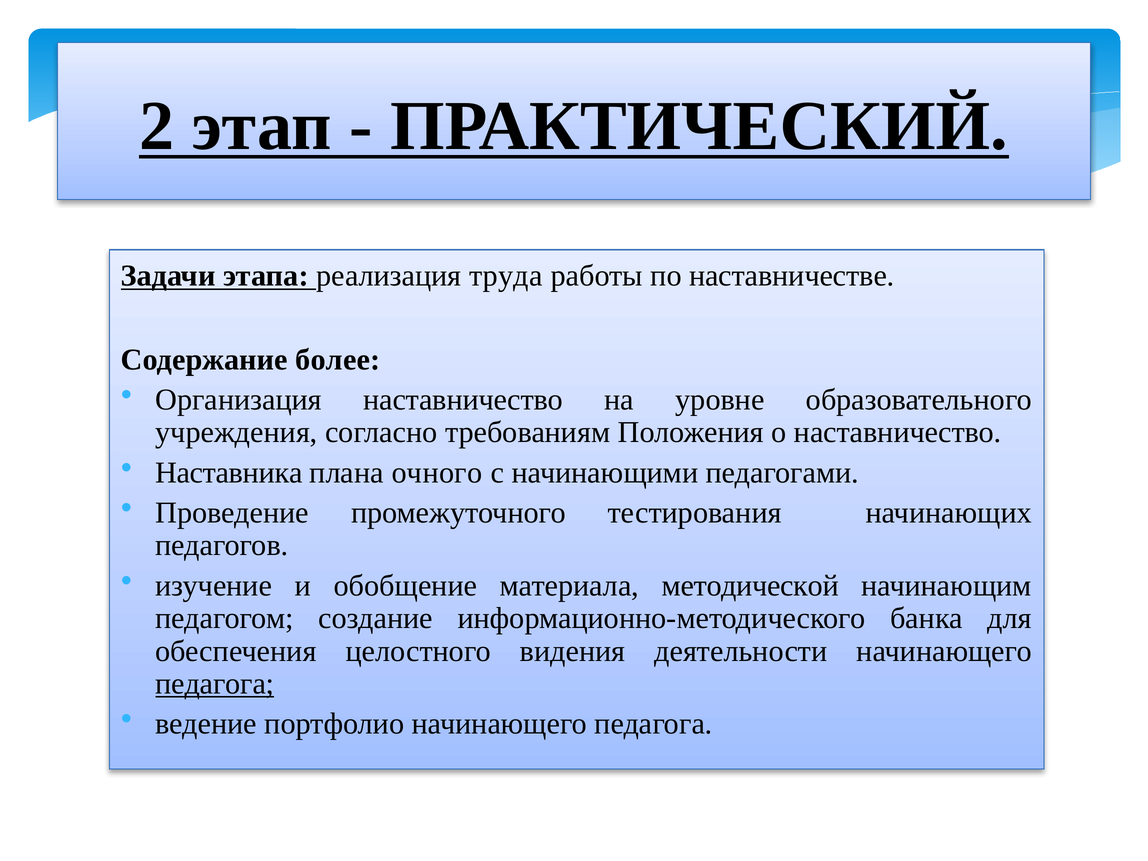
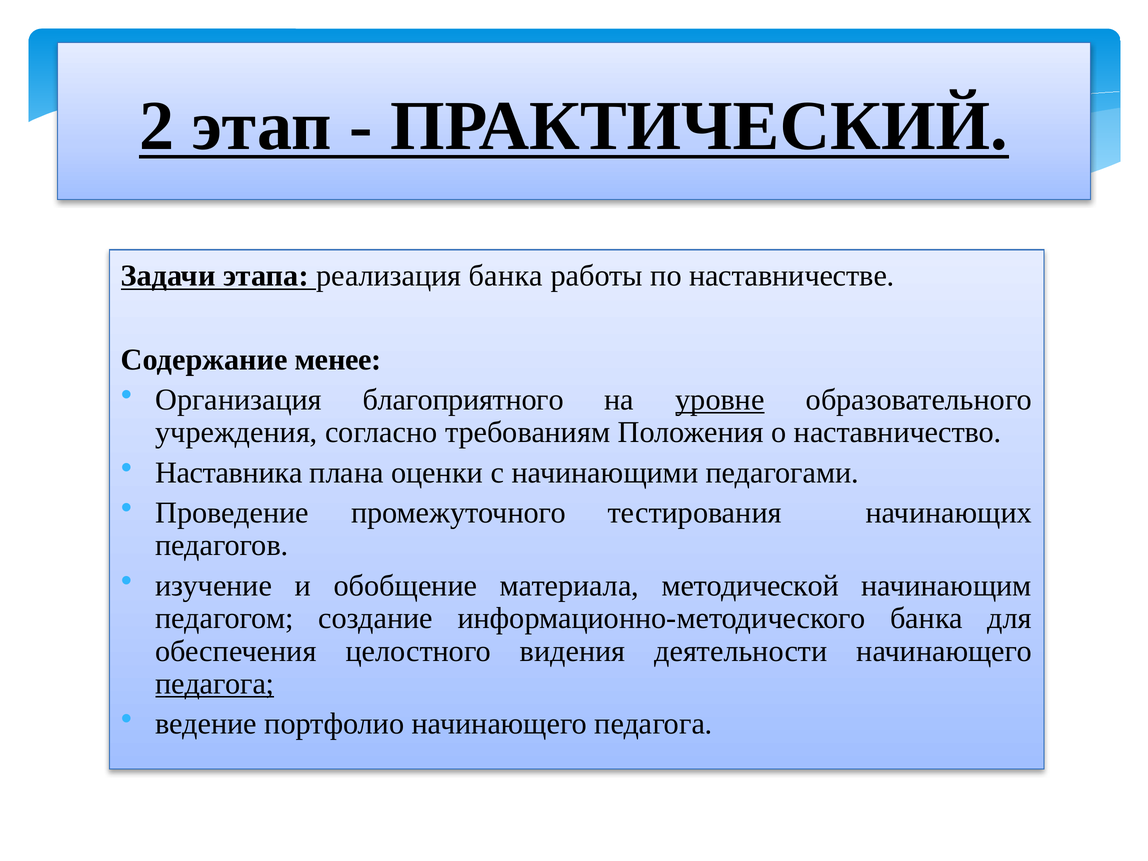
реализация труда: труда -> банка (506, 276)
более: более -> менее (338, 360)
Организация наставничество: наставничество -> благоприятного (463, 400)
уровне underline: none -> present (720, 400)
очного: очного -> оценки (437, 473)
